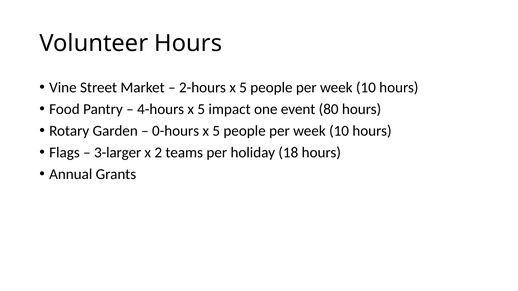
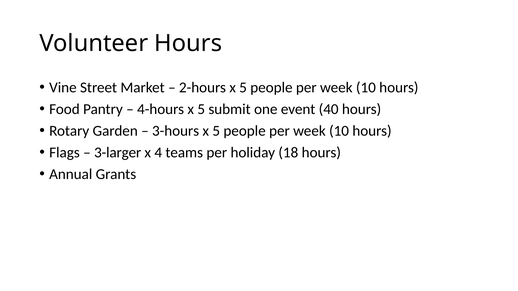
impact: impact -> submit (230, 109)
80: 80 -> 40 (329, 109)
0-hours: 0-hours -> 3-hours (176, 131)
2: 2 -> 4 (158, 153)
